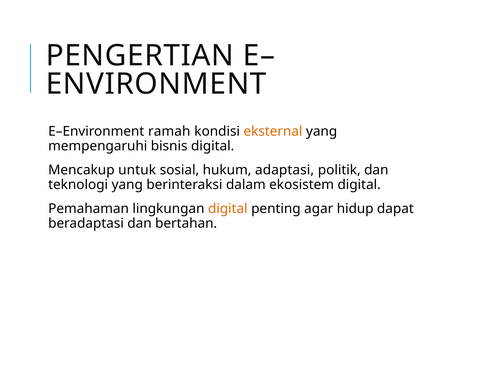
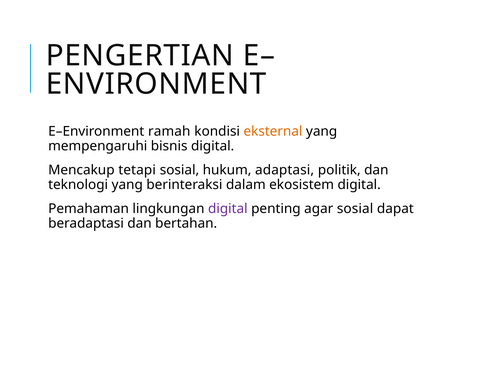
untuk: untuk -> tetapi (137, 170)
digital colour: orange -> purple (228, 209)
agar hidup: hidup -> sosial (355, 209)
